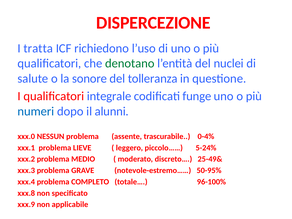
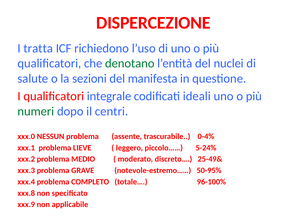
sonore: sonore -> sezioni (90, 78)
tolleranza: tolleranza -> manifesta (153, 78)
funge: funge -> ideali (197, 96)
numeri colour: blue -> green (36, 111)
alunni: alunni -> centri (112, 111)
